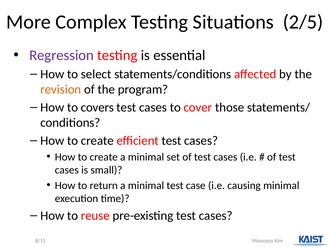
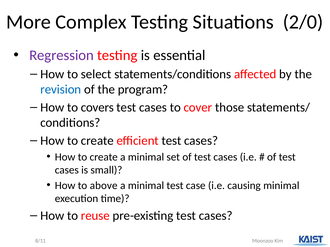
2/5: 2/5 -> 2/0 (303, 22)
revision colour: orange -> blue (61, 90)
return: return -> above (104, 186)
